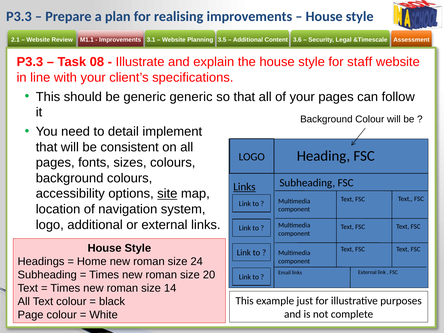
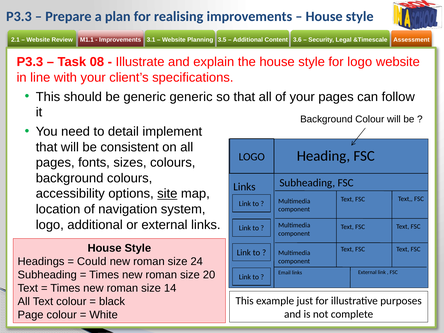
for staff: staff -> logo (360, 62)
Links underline: present -> none (244, 187)
Home: Home -> Could (92, 262)
